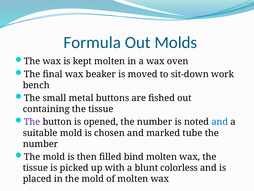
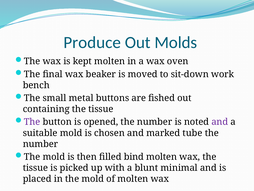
Formula: Formula -> Produce (92, 42)
and colour: blue -> purple (220, 122)
colorless: colorless -> minimal (179, 167)
